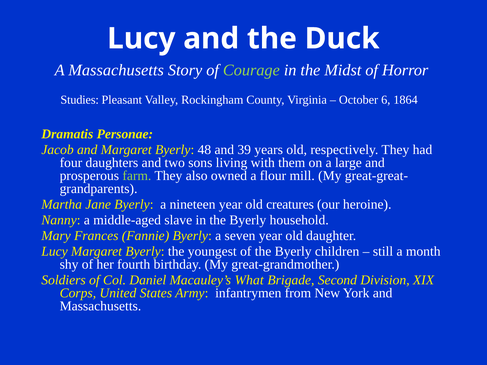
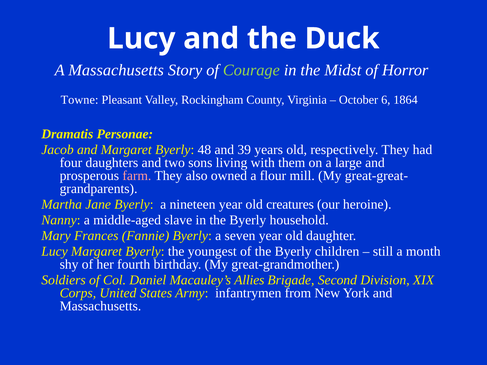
Studies: Studies -> Towne (80, 100)
farm colour: light green -> pink (137, 176)
What: What -> Allies (249, 280)
